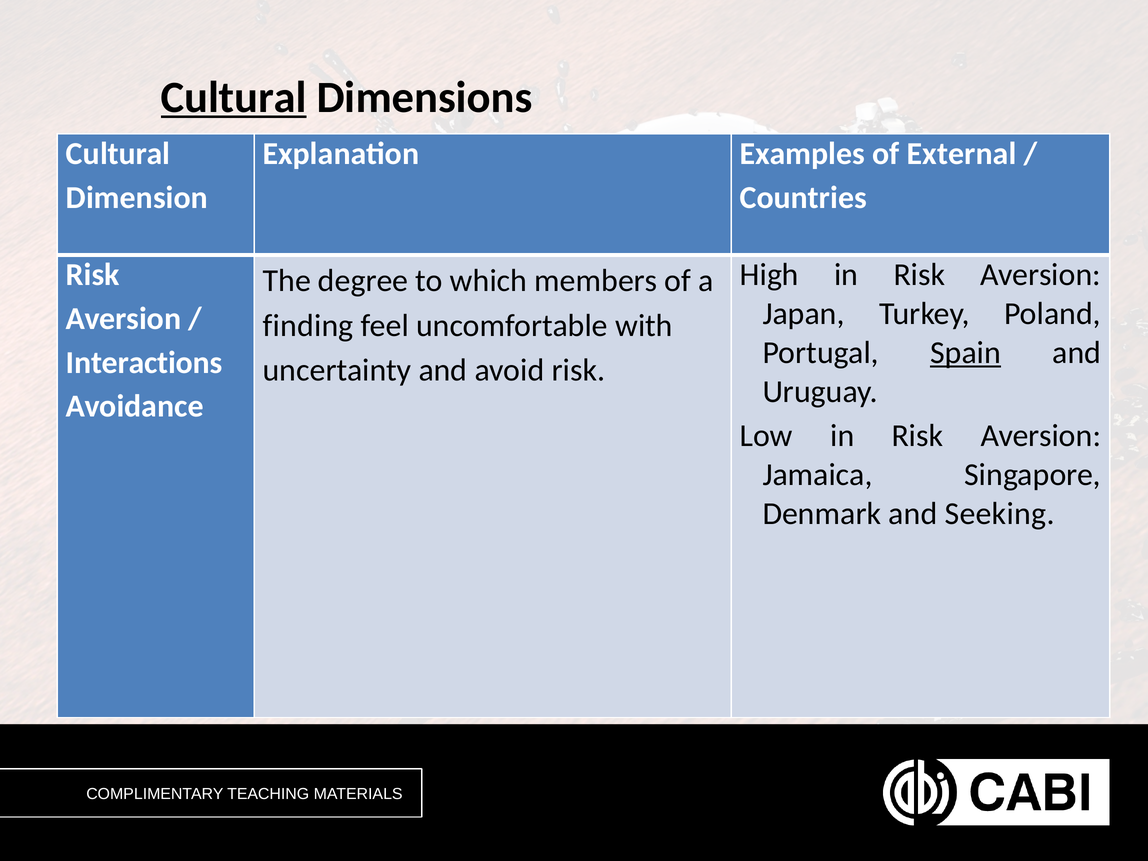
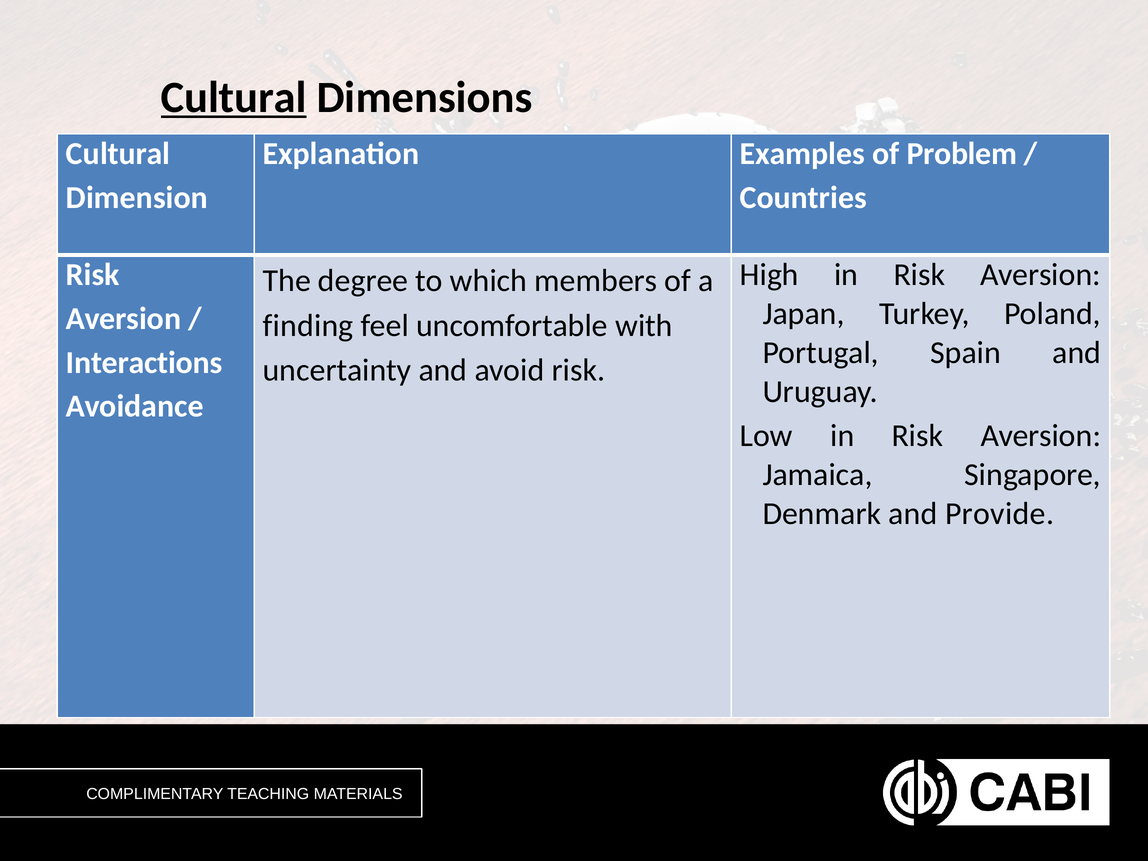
External: External -> Problem (962, 154)
Spain underline: present -> none (966, 353)
Seeking: Seeking -> Provide (1000, 514)
